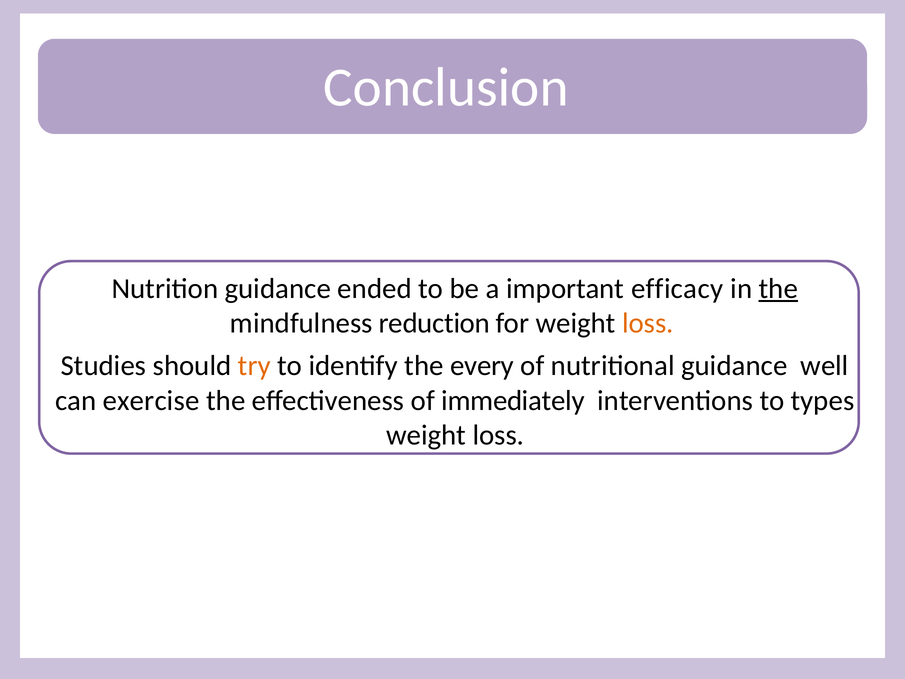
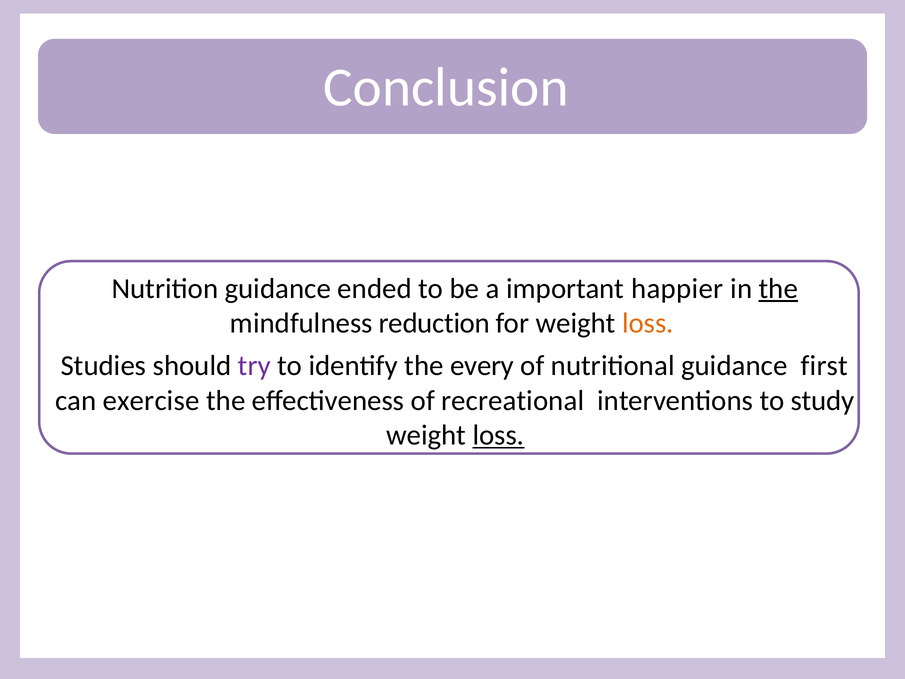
efficacy: efficacy -> happier (677, 288)
try colour: orange -> purple (254, 366)
well: well -> first (824, 366)
immediately: immediately -> recreational (513, 400)
types: types -> study (823, 400)
loss underline: none -> present (498, 435)
